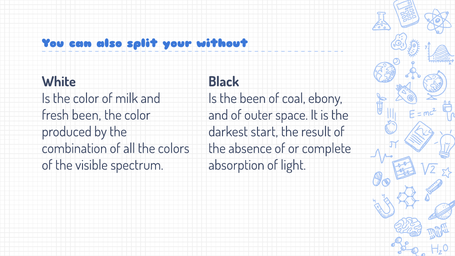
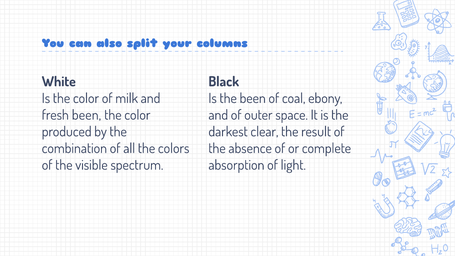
without: without -> columns (222, 43)
start: start -> clear (264, 132)
